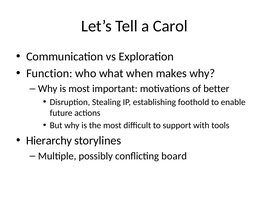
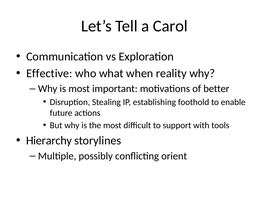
Function: Function -> Effective (49, 73)
makes: makes -> reality (171, 73)
board: board -> orient (174, 156)
